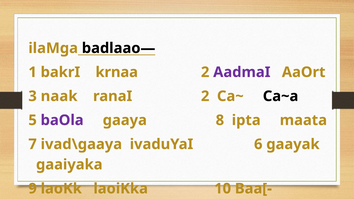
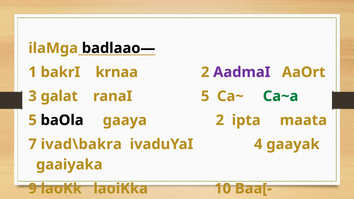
naak: naak -> galat (59, 96)
ranaI 2: 2 -> 5 (205, 96)
Ca~a colour: black -> green (281, 96)
baOla colour: purple -> black (62, 120)
gaaya 8: 8 -> 2 (220, 120)
ivad\gaaya: ivad\gaaya -> ivad\bakra (81, 144)
6: 6 -> 4 (258, 144)
